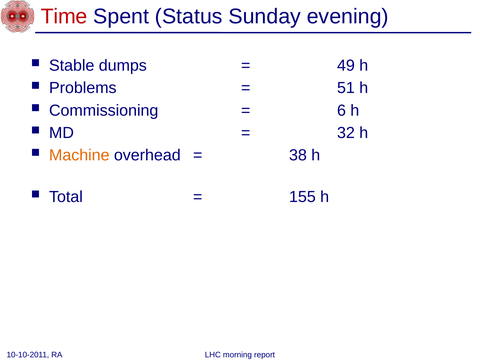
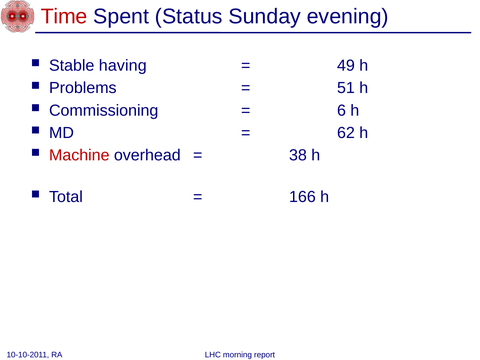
dumps: dumps -> having (123, 66)
32: 32 -> 62 (346, 133)
Machine colour: orange -> red (79, 155)
155: 155 -> 166 (302, 197)
